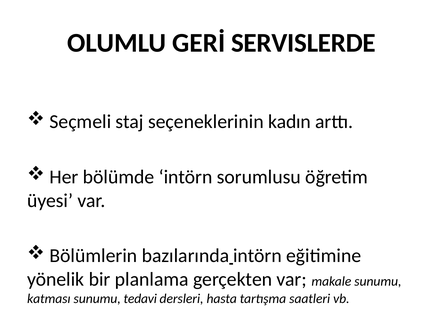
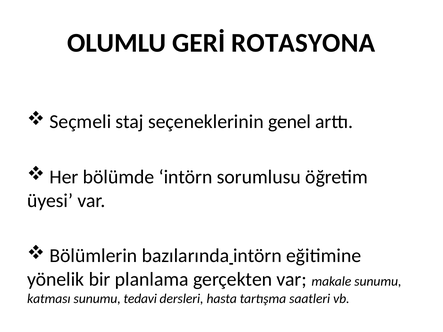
SERVISLERDE: SERVISLERDE -> ROTASYONA (303, 43)
kadın: kadın -> genel (290, 122)
